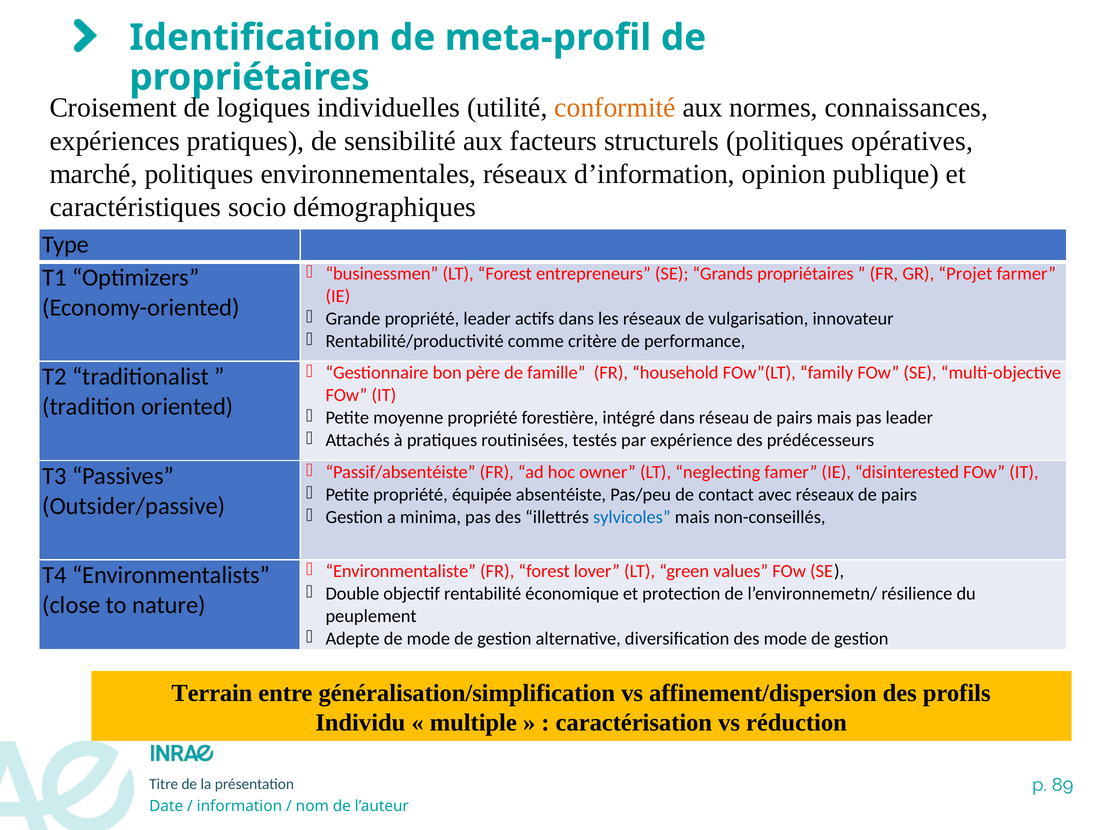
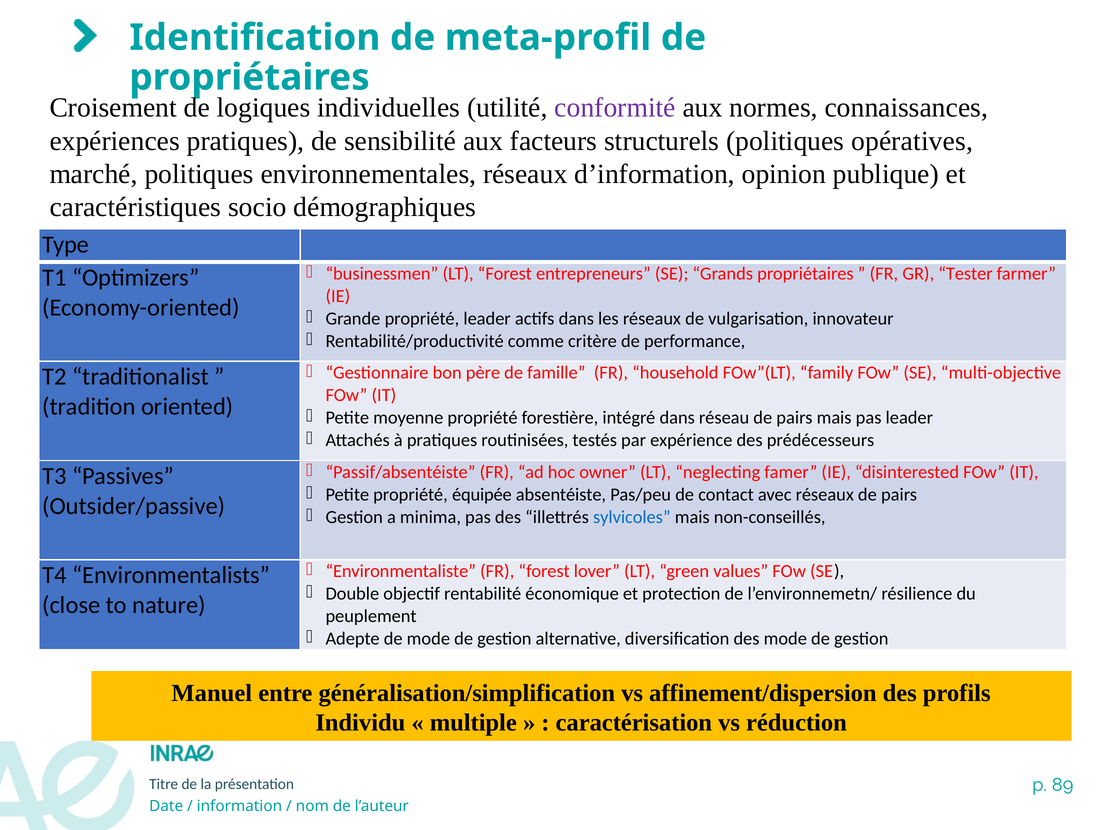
conformité colour: orange -> purple (615, 108)
Projet: Projet -> Tester (965, 274)
Terrain: Terrain -> Manuel (212, 693)
